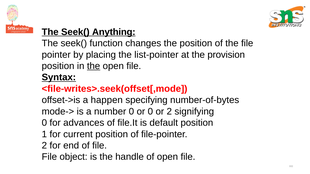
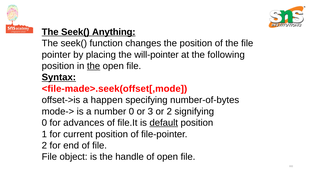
list-pointer: list-pointer -> will-pointer (156, 55)
provision: provision -> following (226, 55)
<file-writes>.seek(offset[,mode: <file-writes>.seek(offset[,mode -> <file-made>.seek(offset[,mode (115, 89)
or 0: 0 -> 3 (150, 112)
default underline: none -> present (164, 123)
